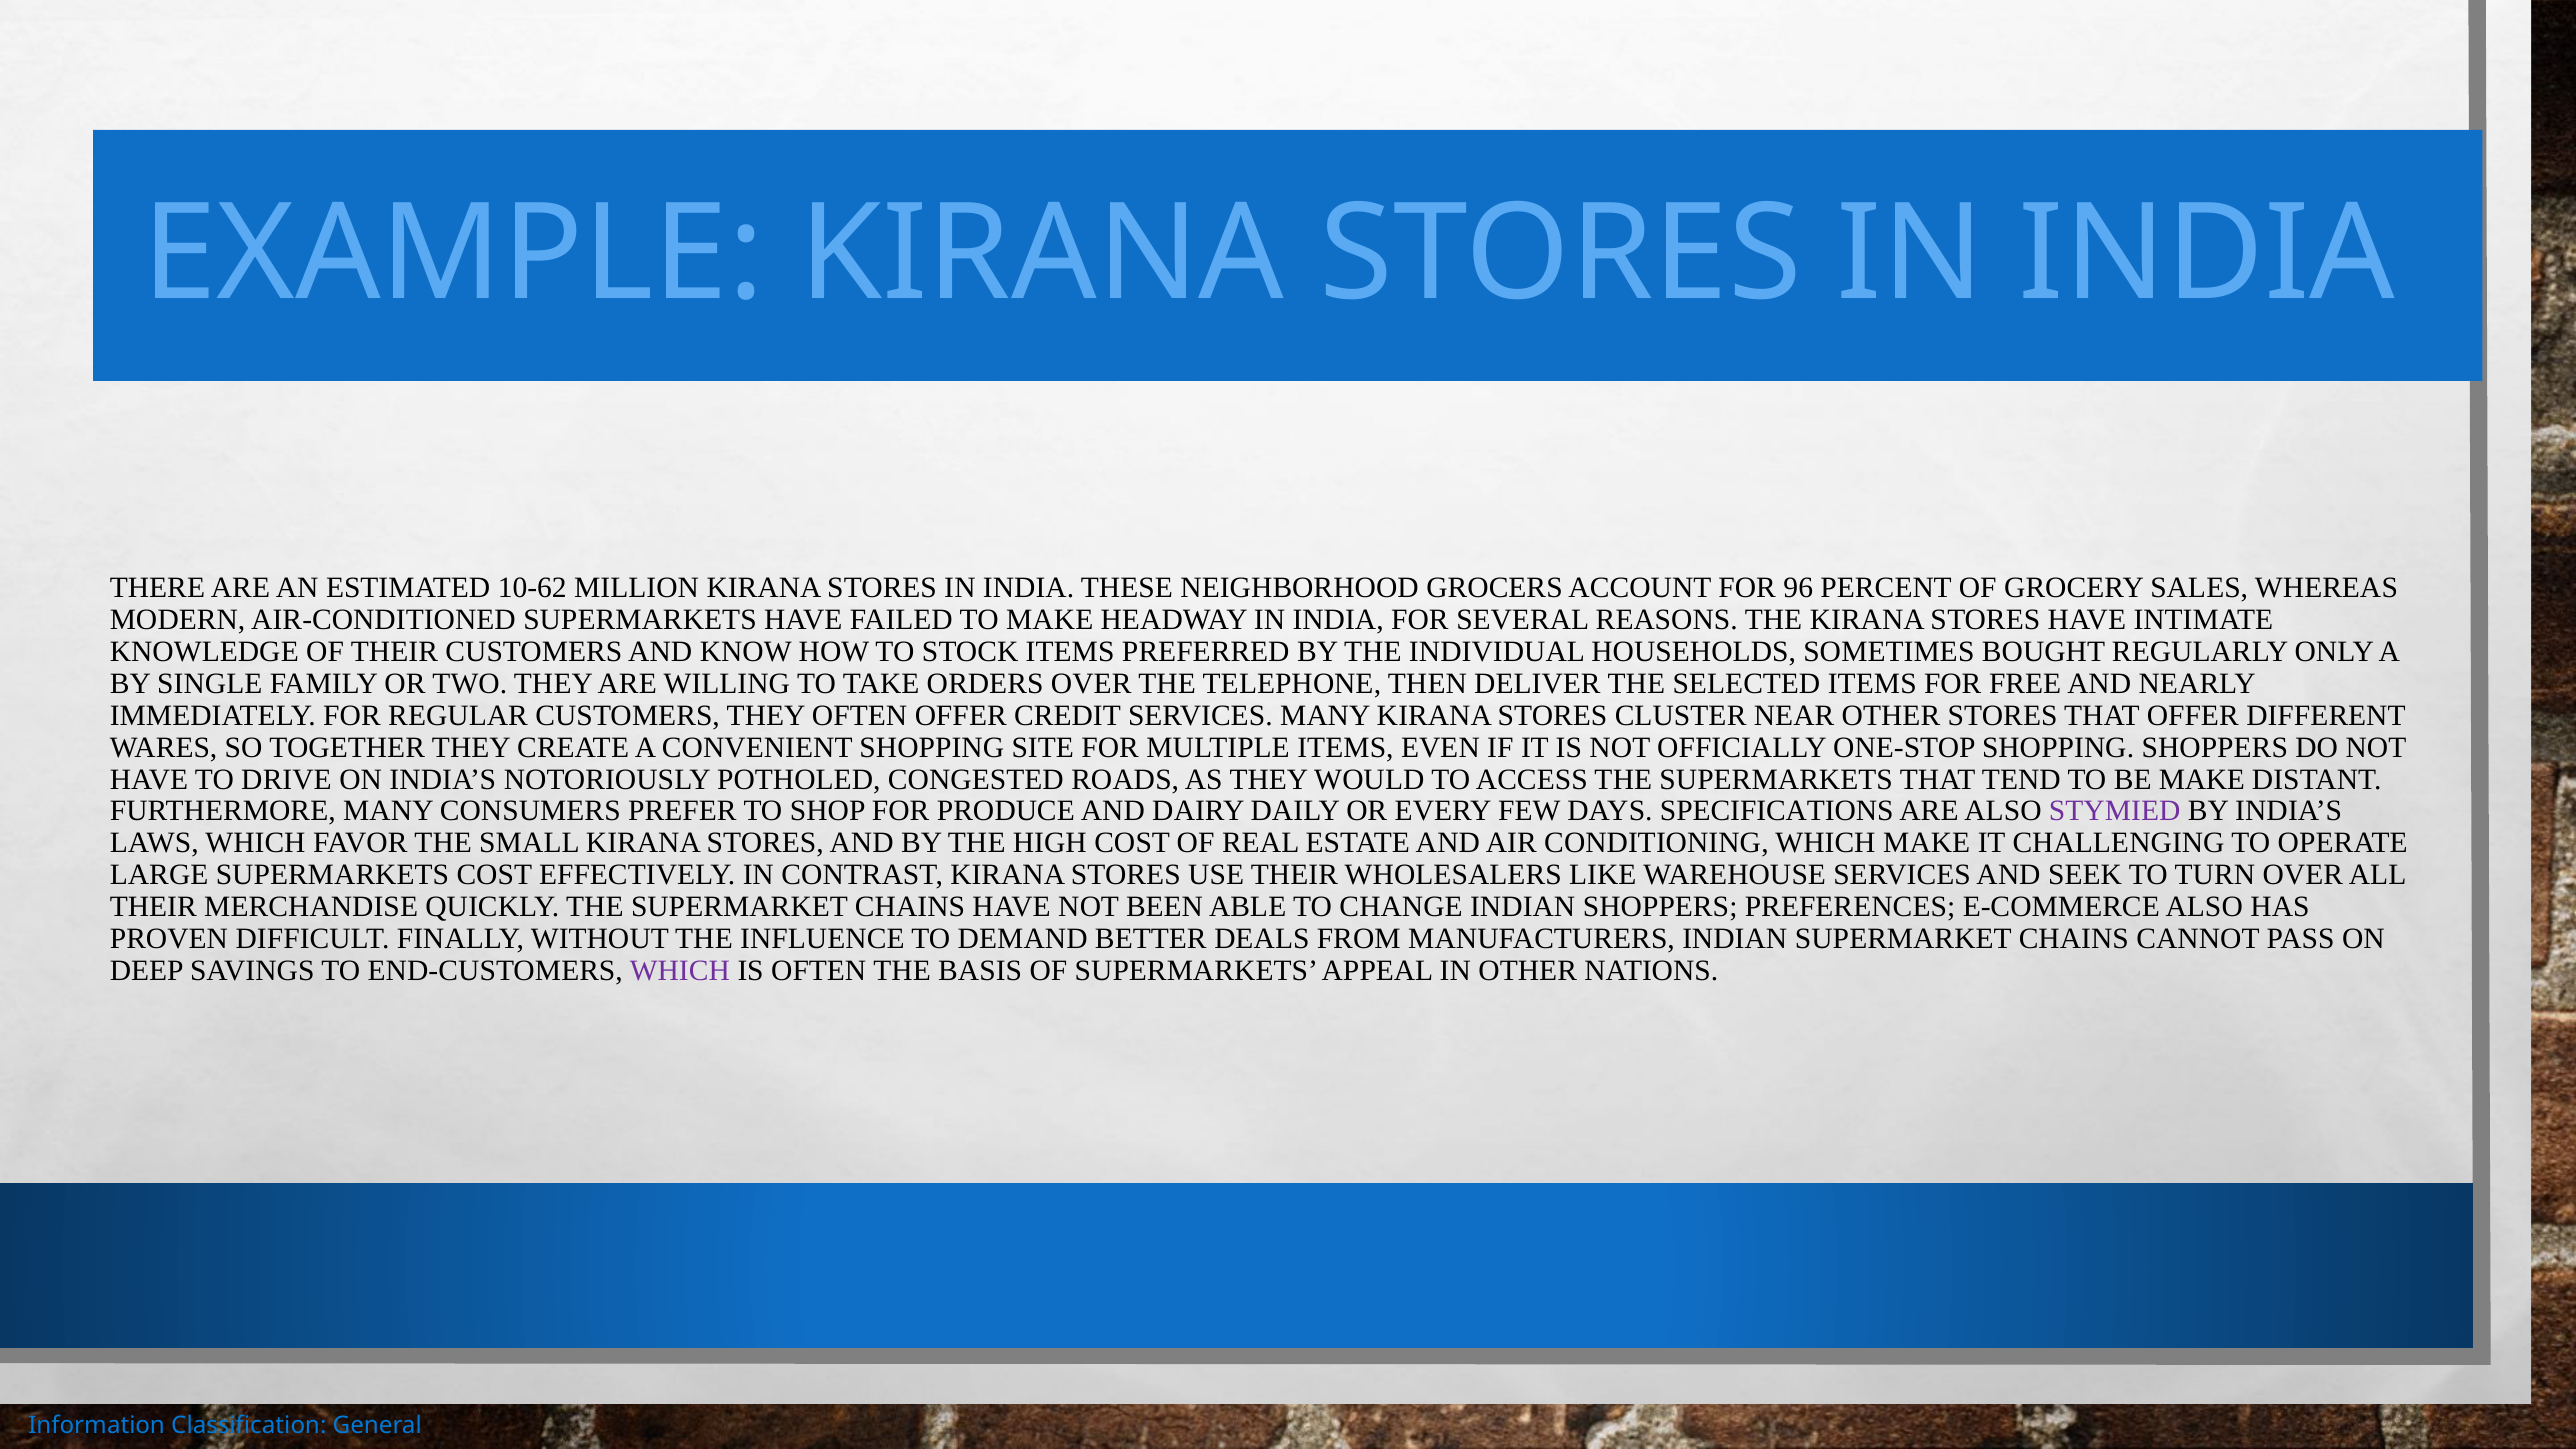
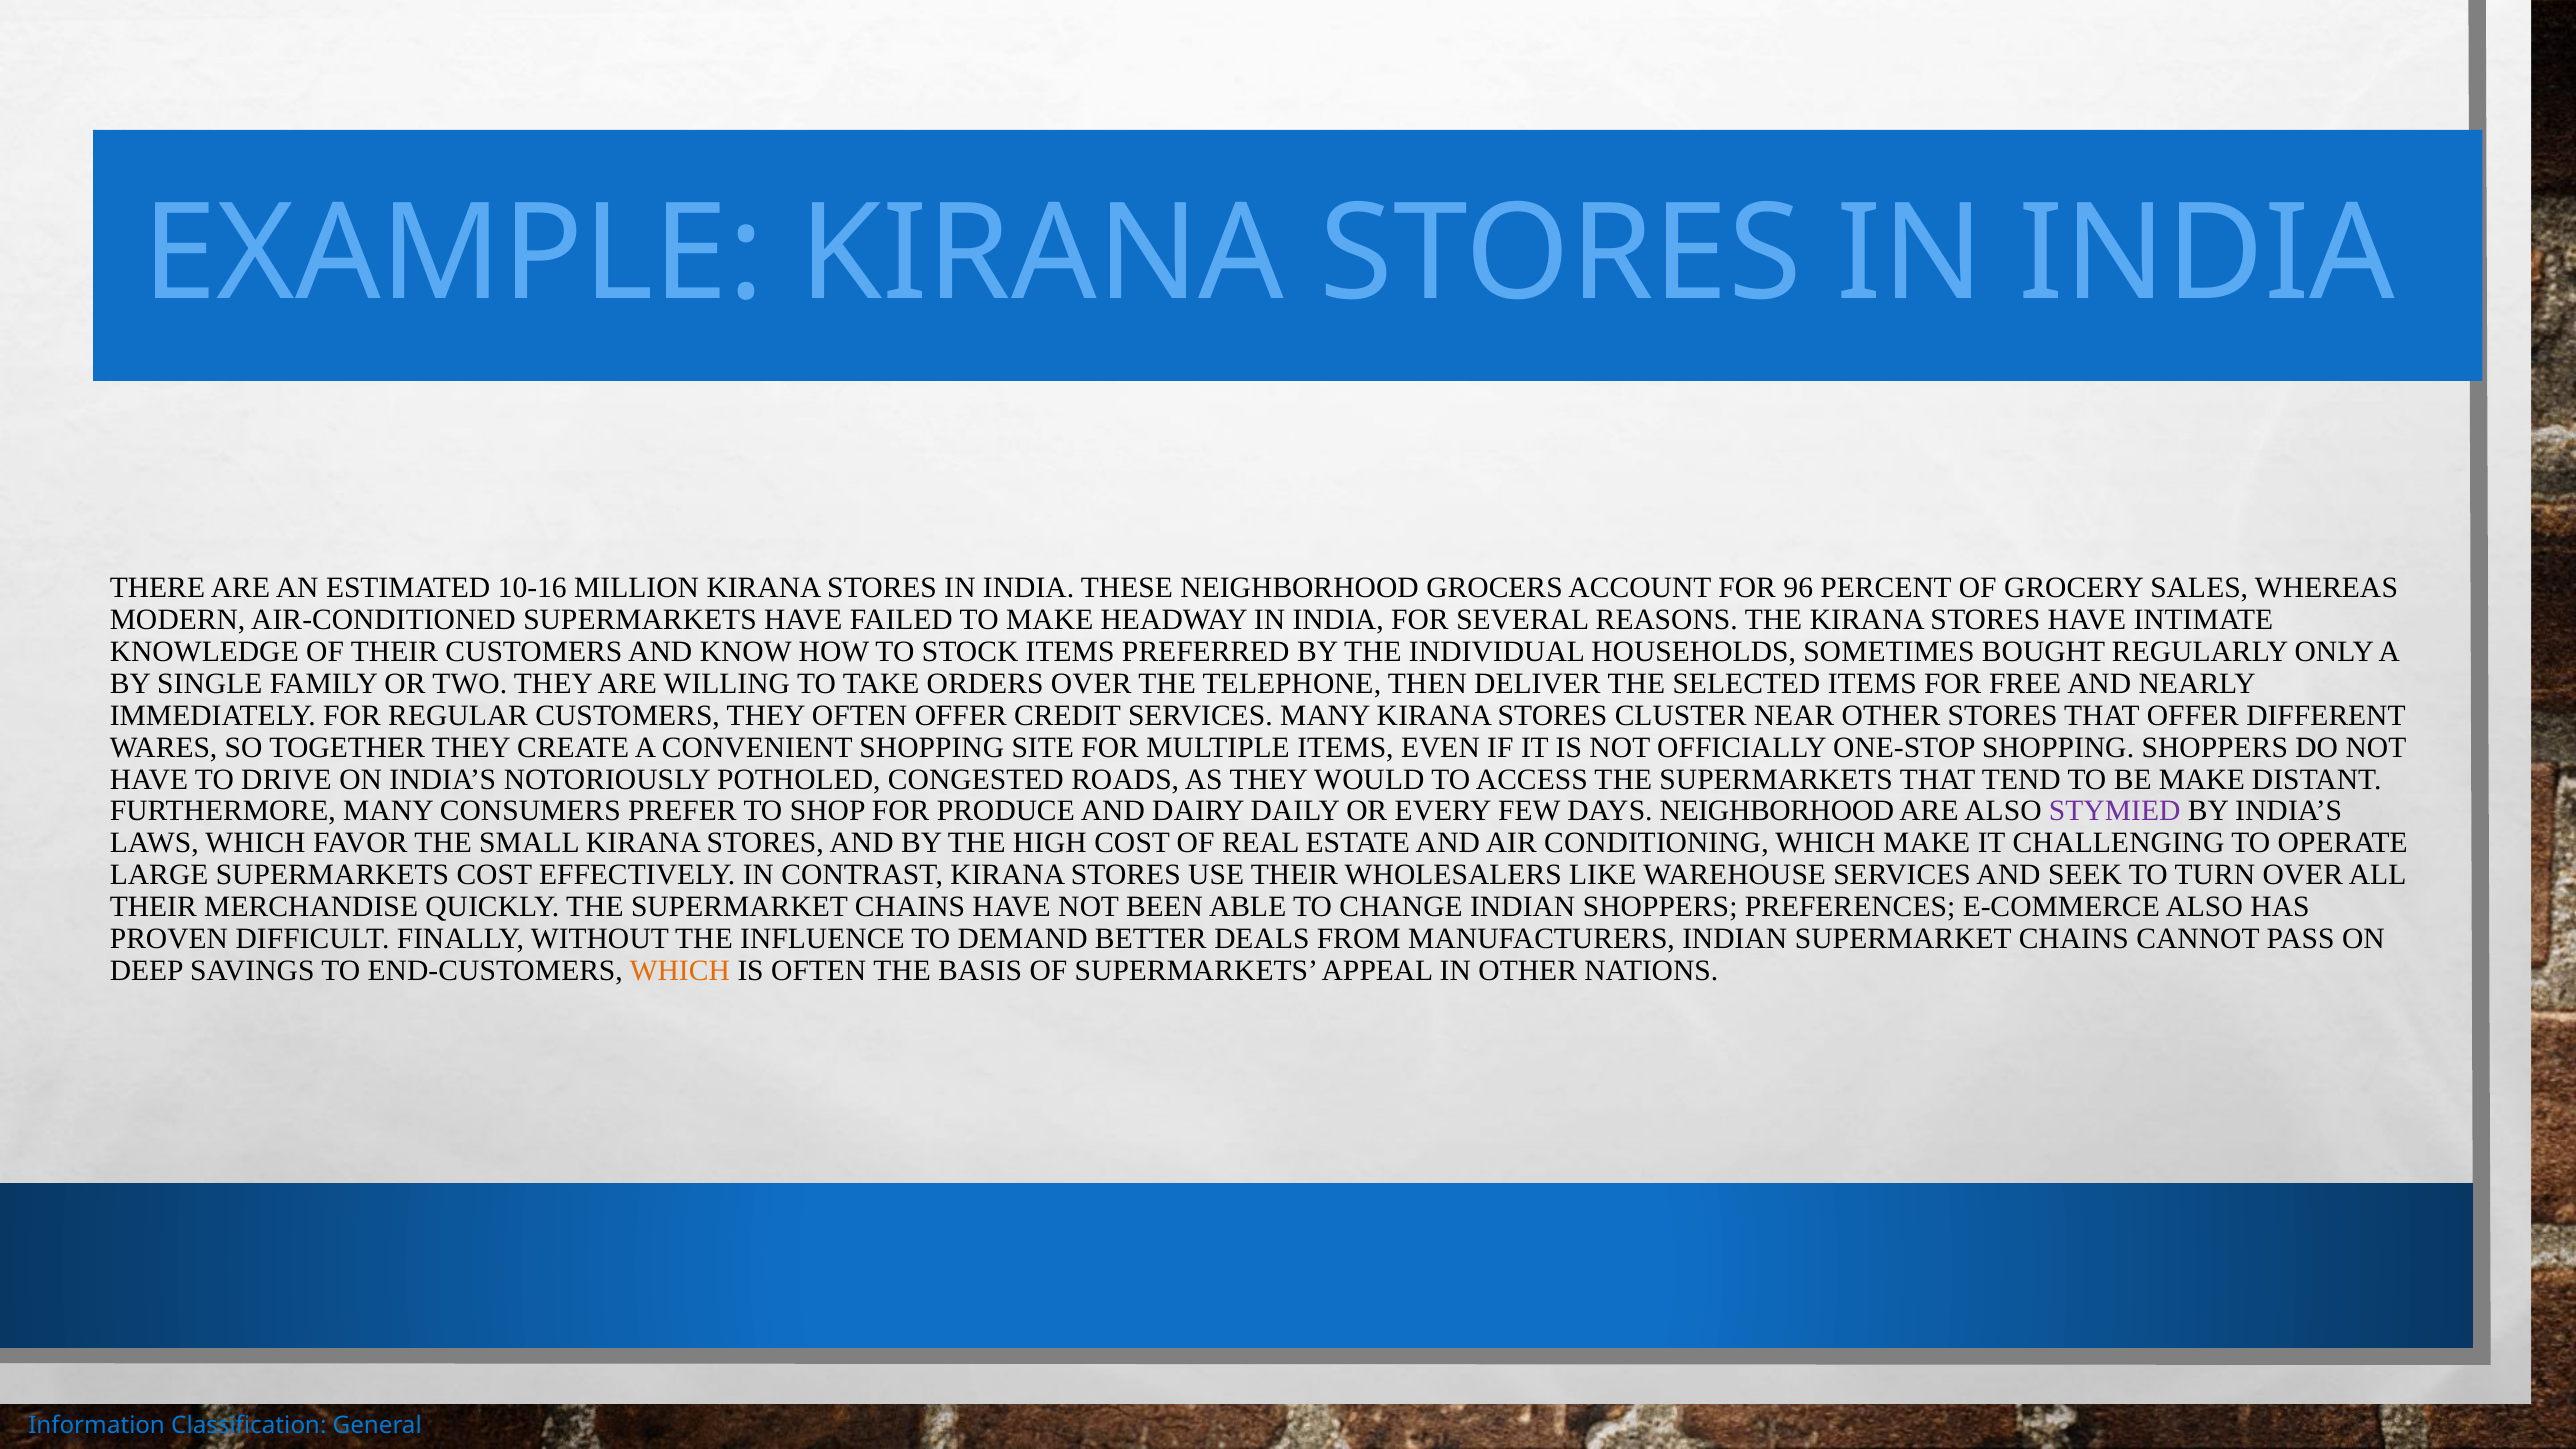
10-62: 10-62 -> 10-16 (532, 588)
DAYS SPECIFICATIONS: SPECIFICATIONS -> NEIGHBORHOOD (1777, 811)
WHICH colour: purple -> orange (680, 971)
